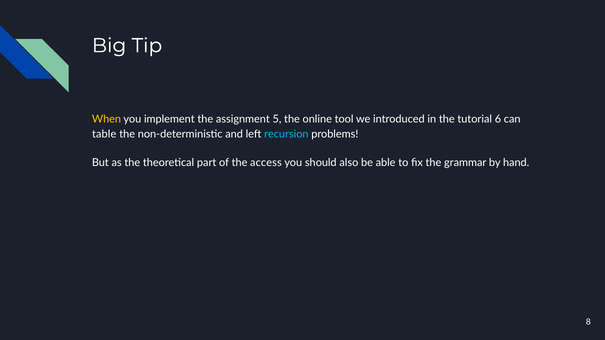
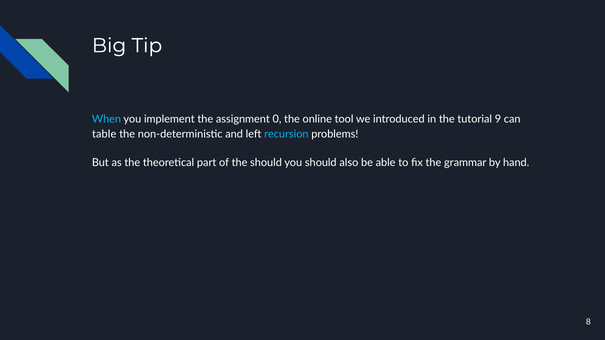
When colour: yellow -> light blue (106, 119)
5: 5 -> 0 (277, 119)
6: 6 -> 9 (498, 119)
the access: access -> should (266, 163)
